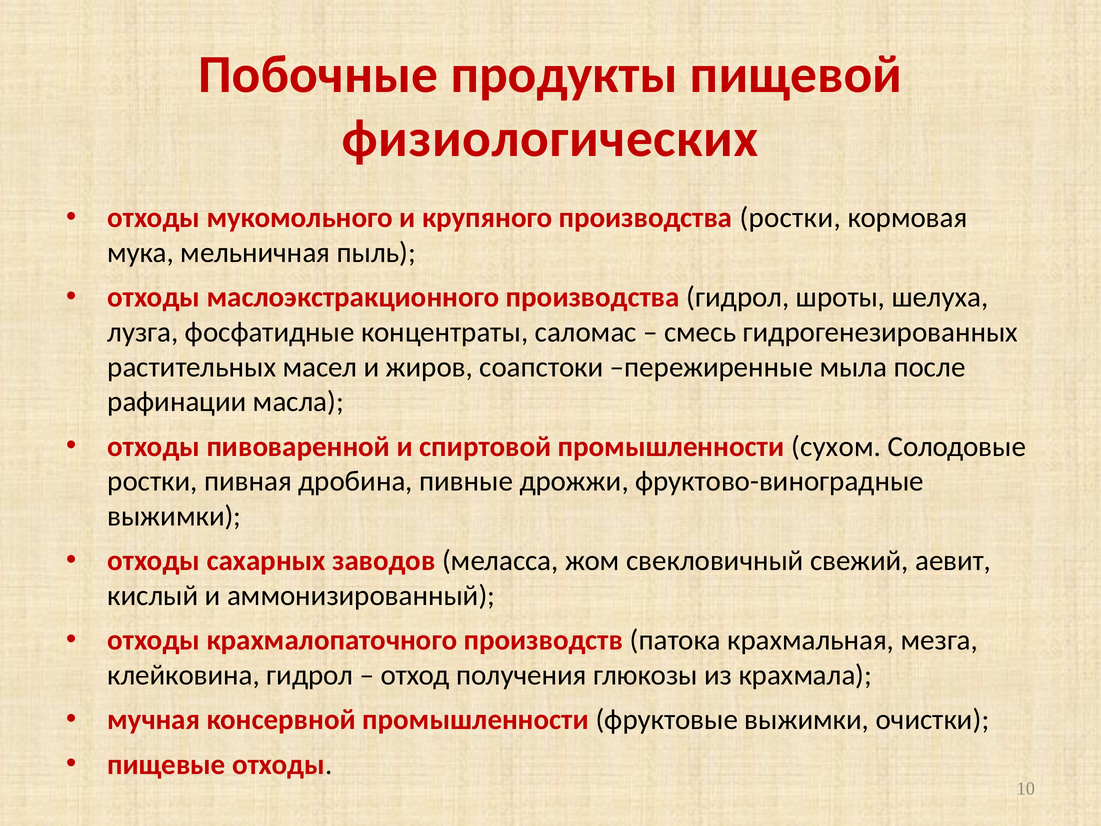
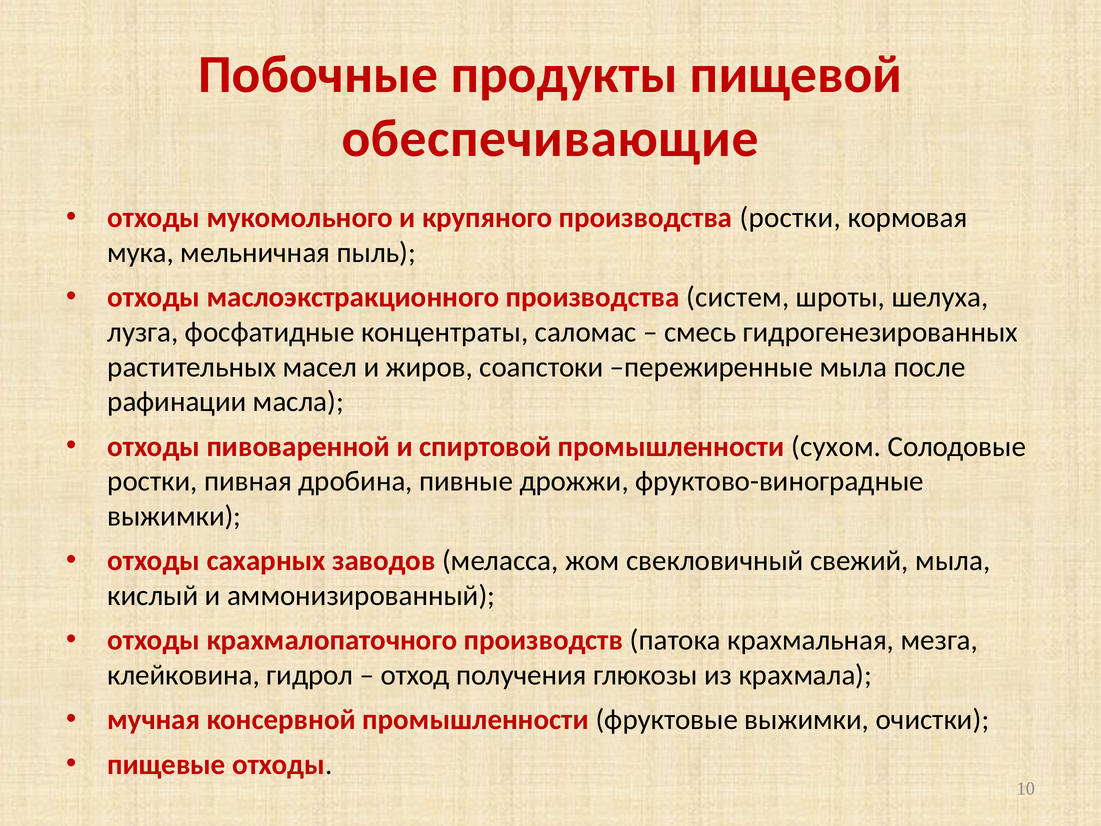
физиологических: физиологических -> обеспечивающие (550, 139)
производства гидрол: гидрол -> систем (738, 297)
свежий аевит: аевит -> мыла (953, 561)
